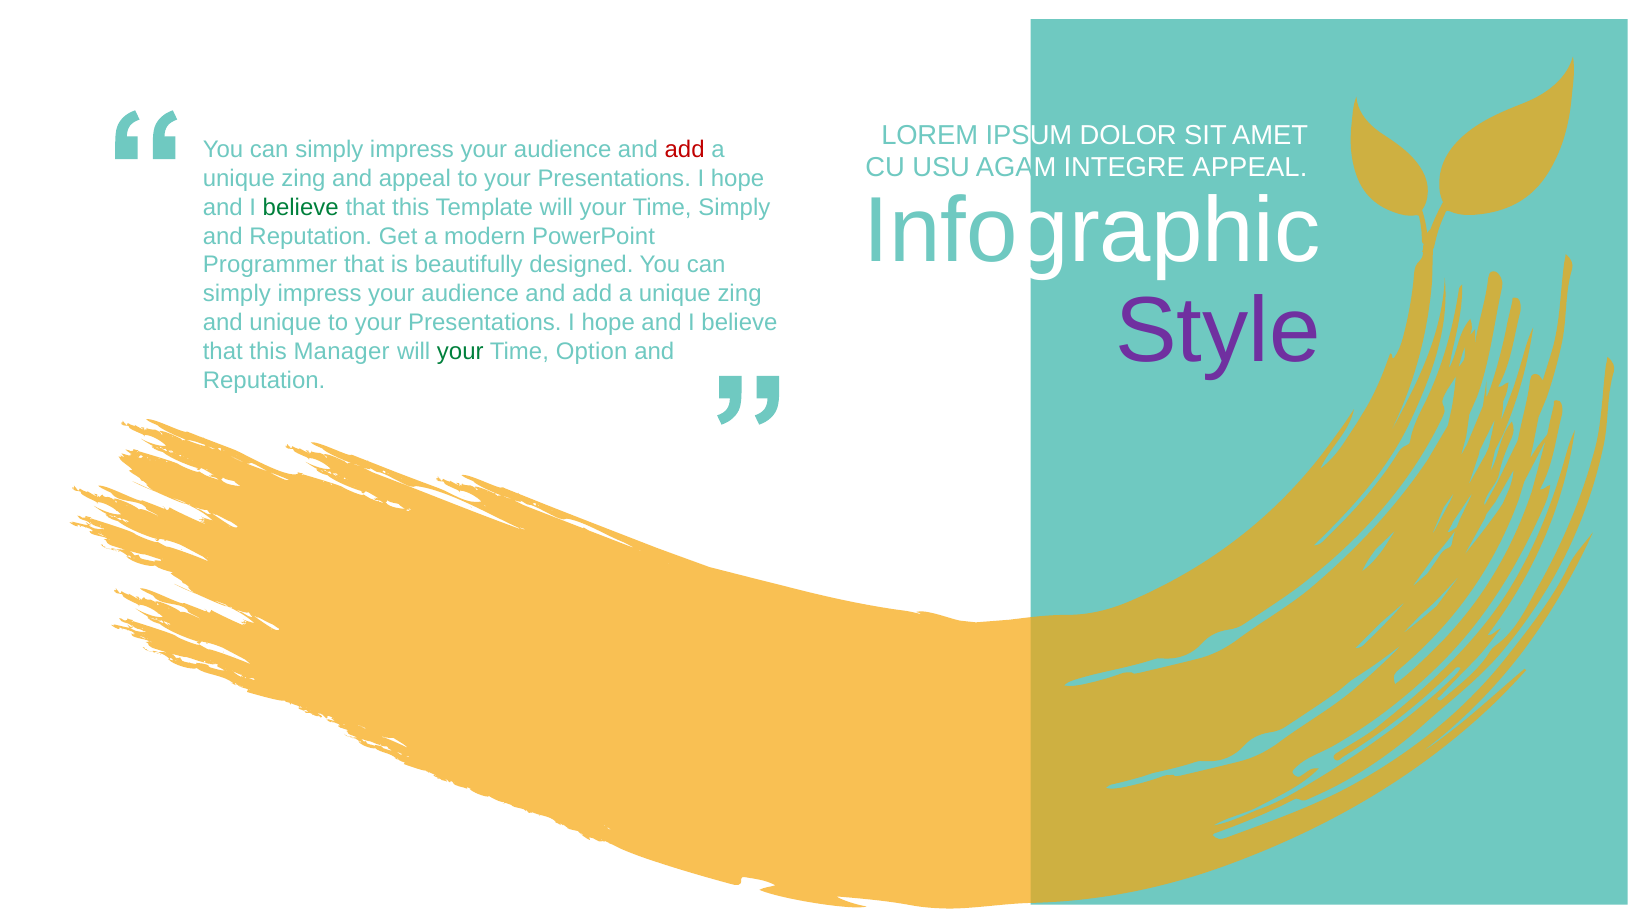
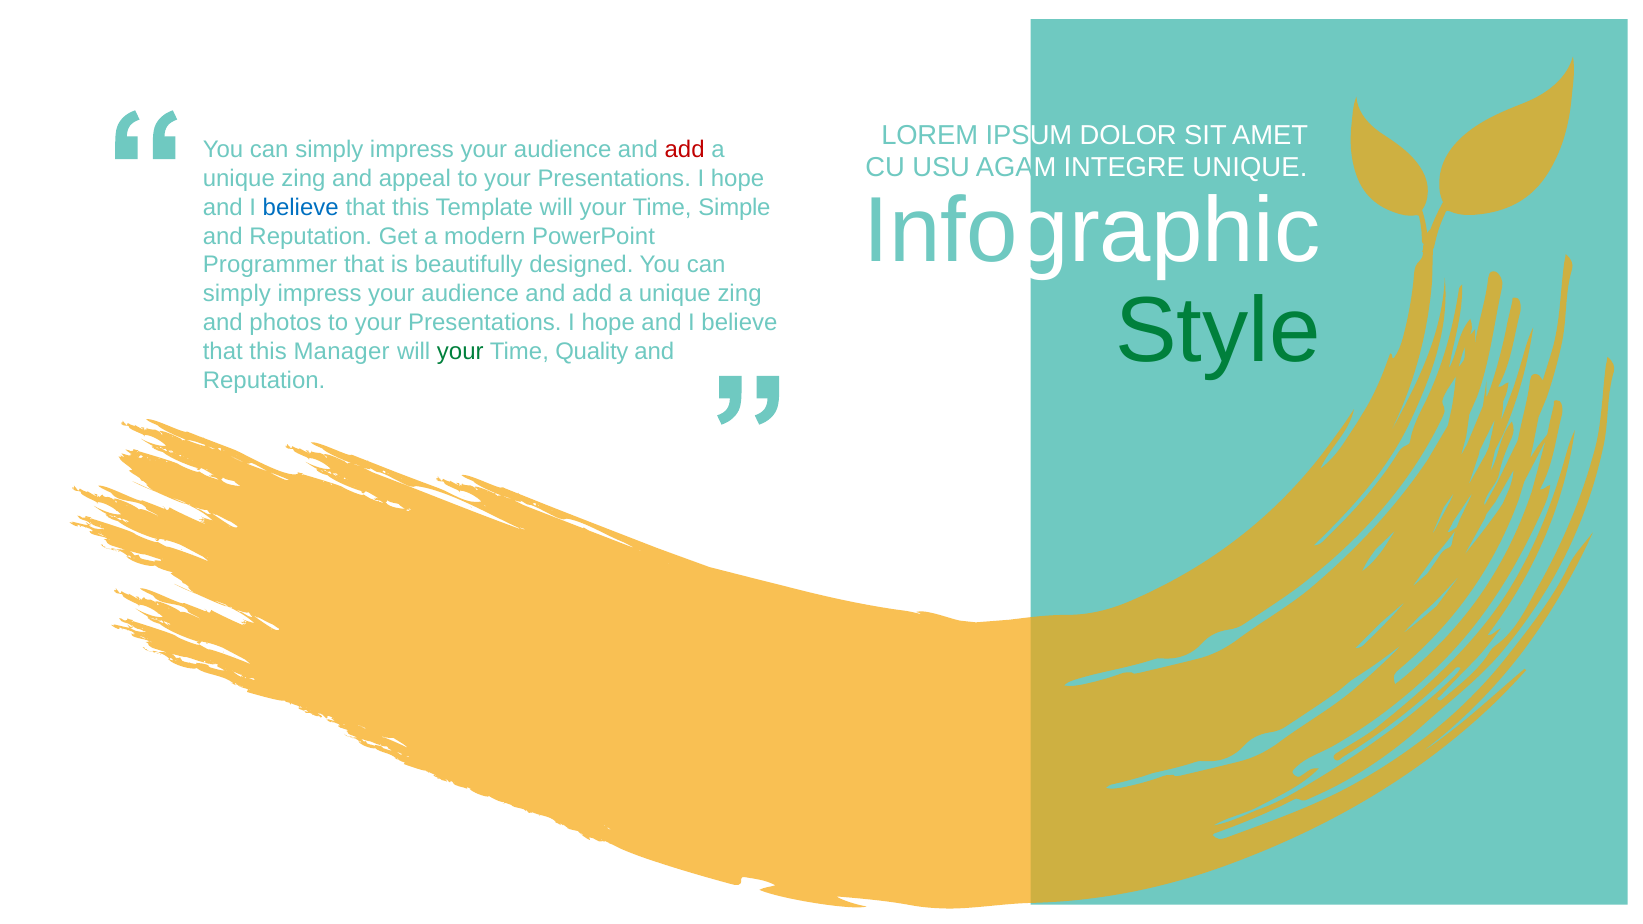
INTEGRE APPEAL: APPEAL -> UNIQUE (1250, 168)
believe colour: green -> blue (301, 208)
Time Simply: Simply -> Simple (734, 208)
Style colour: purple -> green (1218, 331)
and unique: unique -> photos (285, 323)
Option: Option -> Quality (592, 351)
